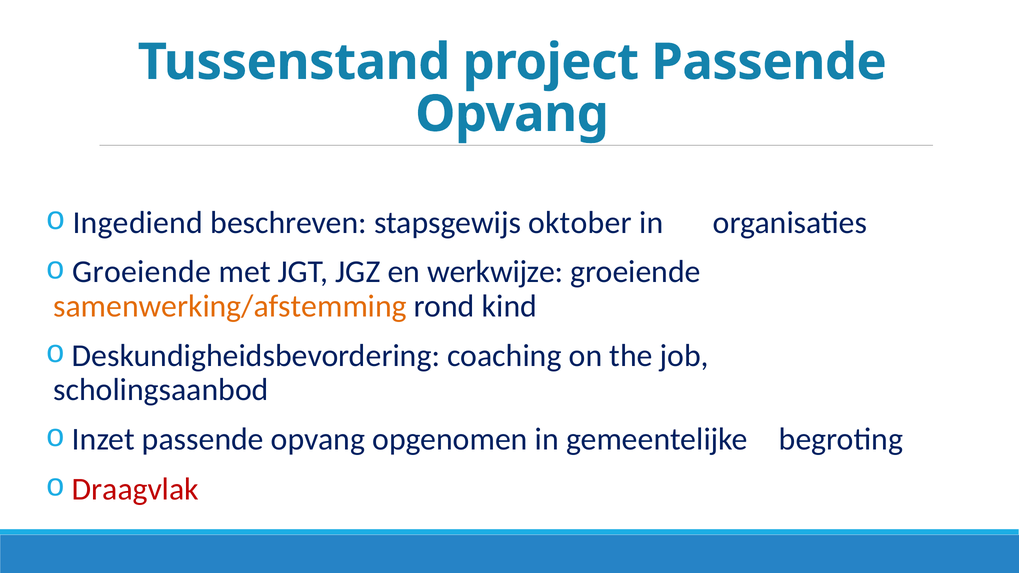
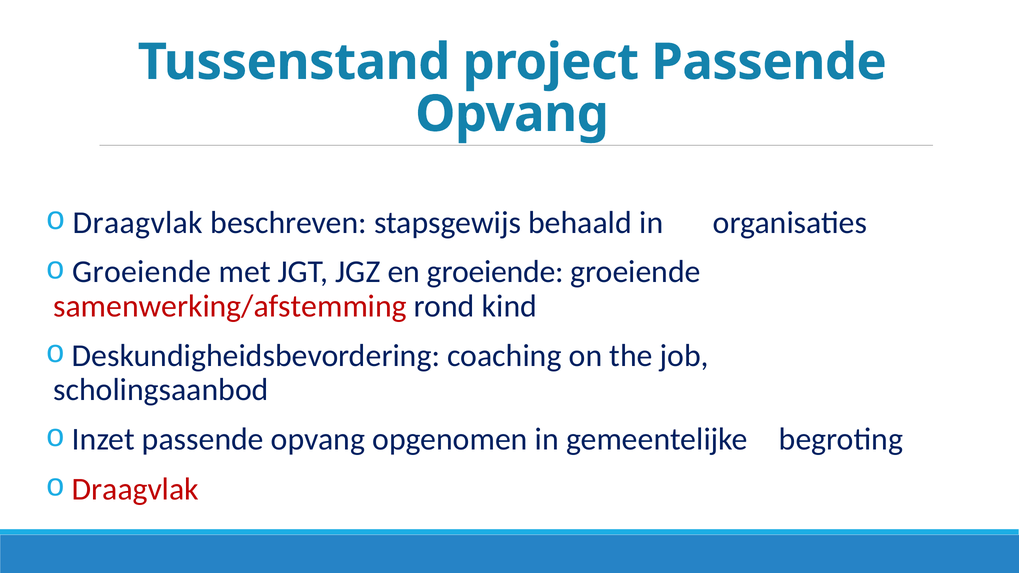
Ingediend: Ingediend -> Draagvlak (138, 223)
oktober: oktober -> behaald (580, 223)
en werkwijze: werkwijze -> groeiende (495, 272)
samenwerking/afstemming colour: orange -> red (230, 306)
